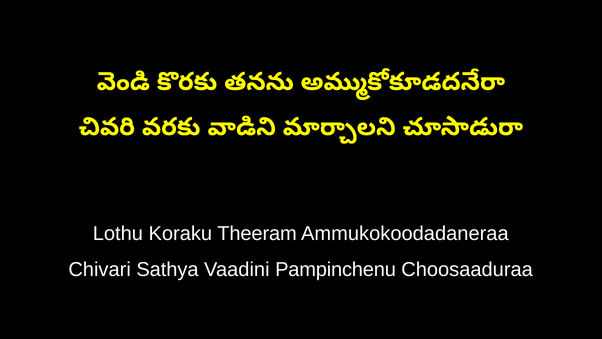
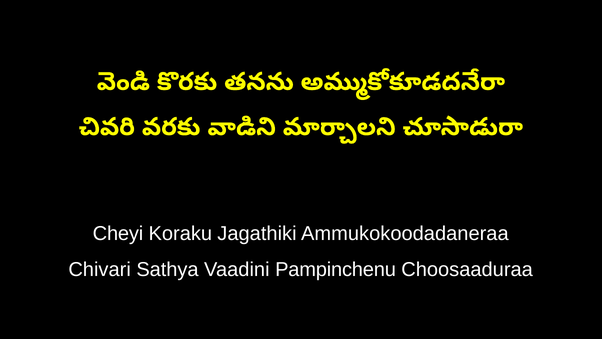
Lothu: Lothu -> Cheyi (118, 233)
Theeram: Theeram -> Jagathiki (257, 233)
